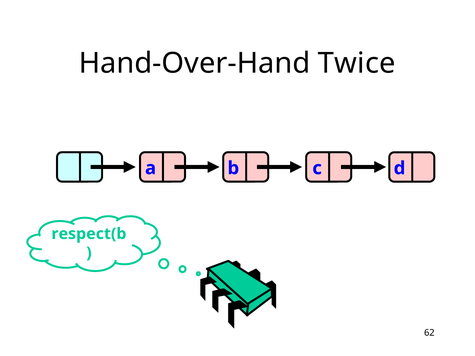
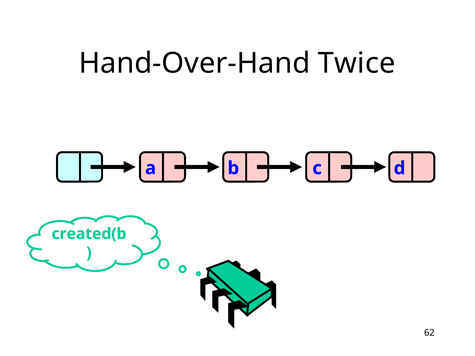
respect(b: respect(b -> created(b (89, 234)
